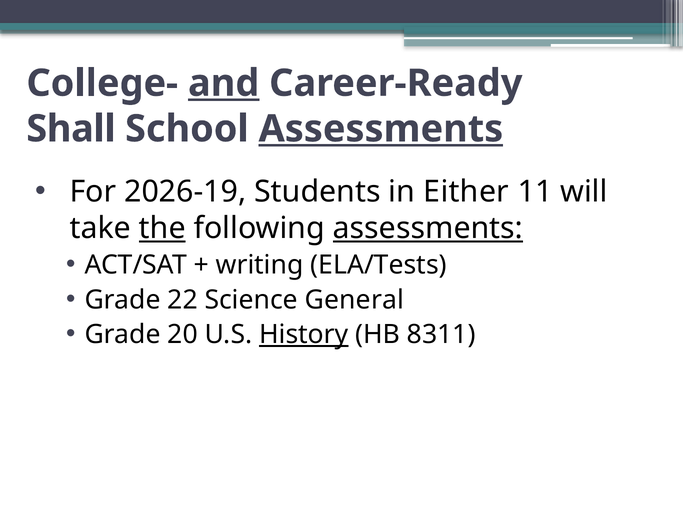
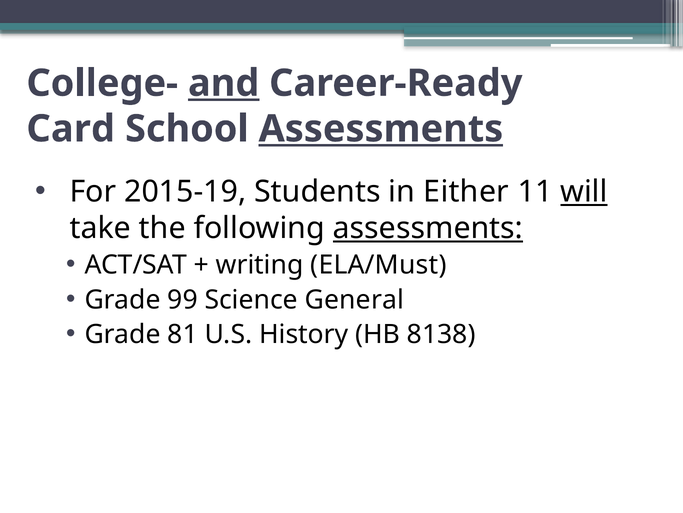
Shall: Shall -> Card (71, 129)
2026-19: 2026-19 -> 2015-19 (185, 192)
will underline: none -> present (584, 192)
the underline: present -> none (162, 228)
ELA/Tests: ELA/Tests -> ELA/Must (378, 265)
22: 22 -> 99 (183, 299)
20: 20 -> 81 (183, 334)
History underline: present -> none (304, 334)
8311: 8311 -> 8138 (441, 334)
